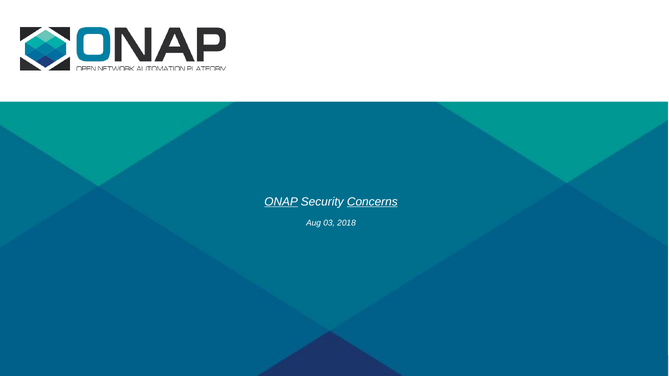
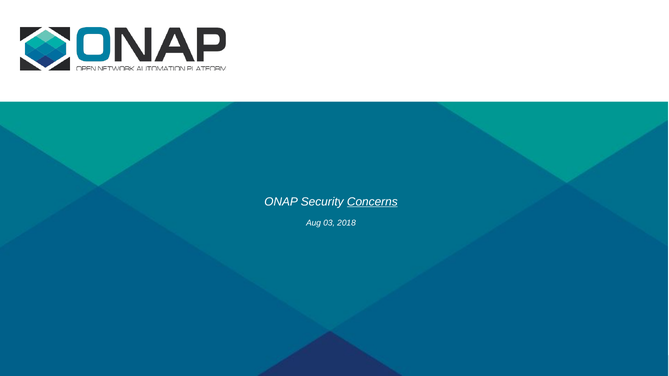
ONAP underline: present -> none (281, 202)
